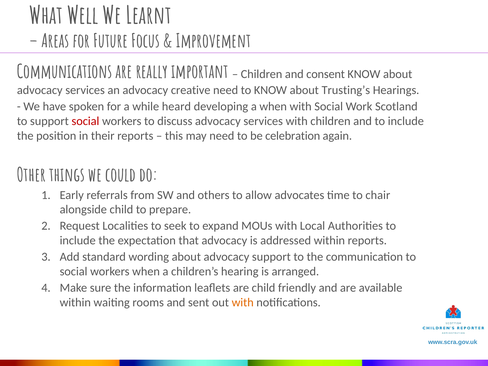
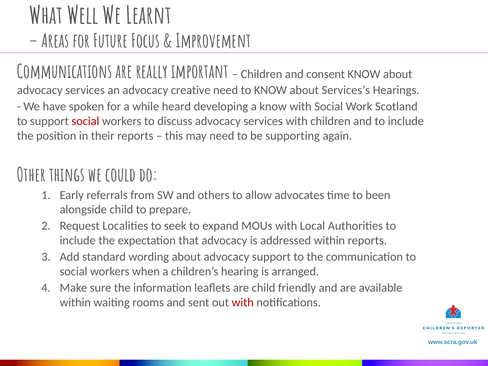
Trusting’s: Trusting’s -> Services’s (346, 90)
a when: when -> know (273, 107)
celebration: celebration -> supporting (293, 136)
chair: chair -> been (378, 195)
with colour: orange -> red (243, 302)
